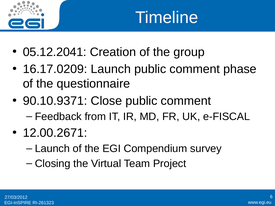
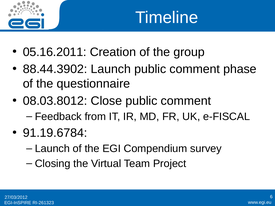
05.12.2041: 05.12.2041 -> 05.16.2011 (55, 52)
16.17.0209: 16.17.0209 -> 88.44.3902 (55, 69)
90.10.9371: 90.10.9371 -> 08.03.8012 (55, 101)
12.00.2671: 12.00.2671 -> 91.19.6784 (55, 133)
